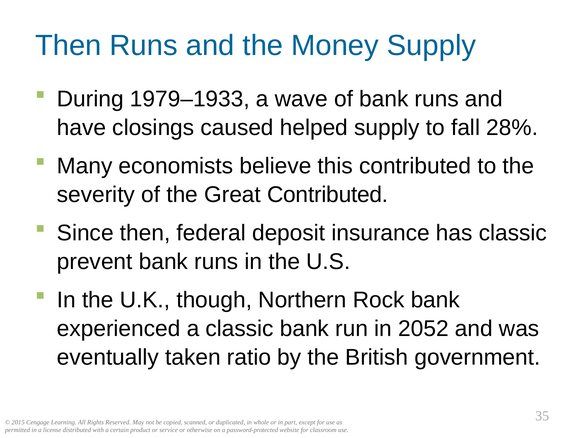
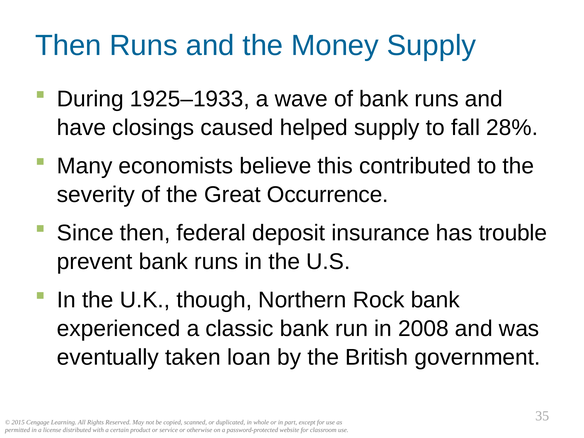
1979–1933: 1979–1933 -> 1925–1933 (190, 99)
Great Contributed: Contributed -> Occurrence (328, 195)
has classic: classic -> trouble (513, 233)
2052: 2052 -> 2008 (423, 329)
ratio: ratio -> loan (249, 357)
